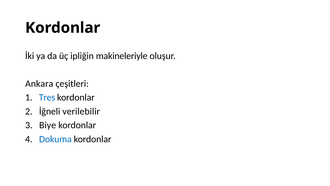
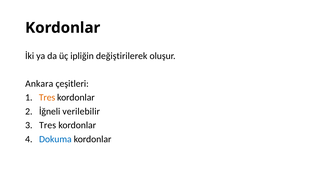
makineleriyle: makineleriyle -> değiştirilerek (122, 56)
Tres colour: blue -> orange (47, 97)
Biye: Biye -> Tres (48, 125)
